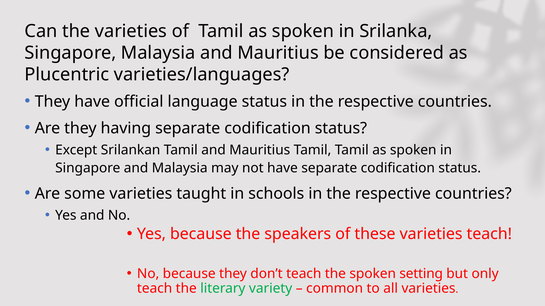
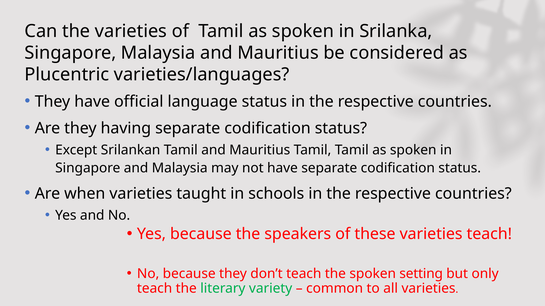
some: some -> when (85, 194)
